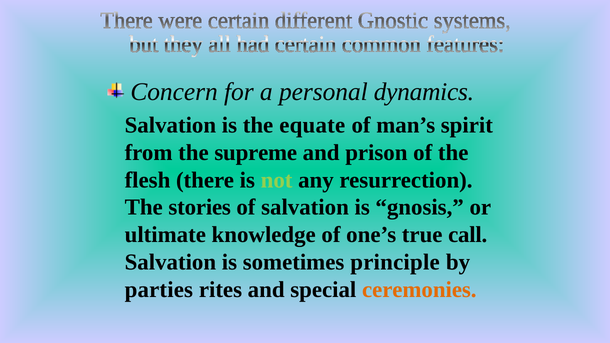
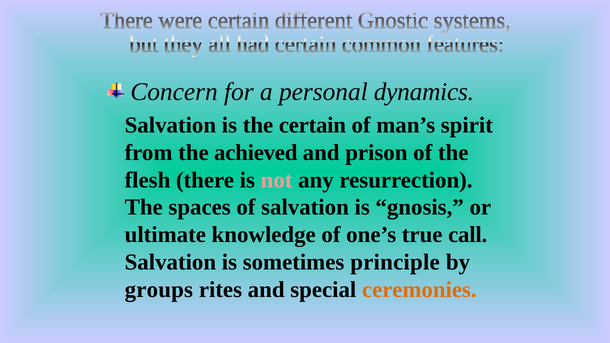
equate: equate -> certain (312, 125)
supreme: supreme -> achieved (256, 153)
not colour: light green -> pink (277, 180)
stories: stories -> spaces (200, 207)
parties: parties -> groups (159, 290)
